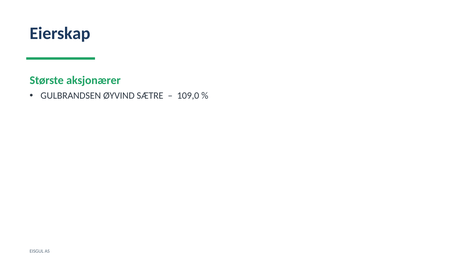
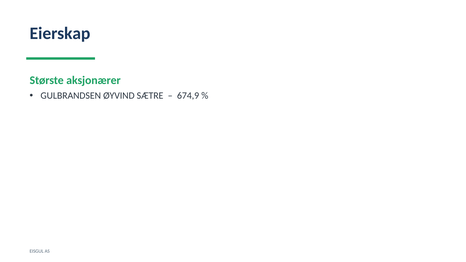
109,0: 109,0 -> 674,9 (188, 96)
